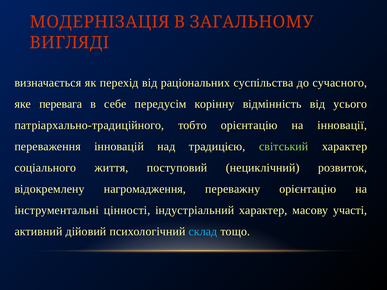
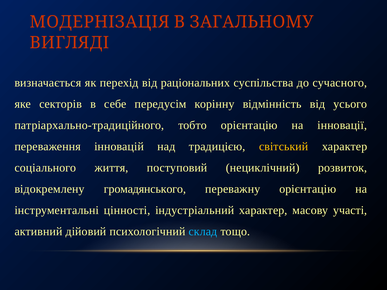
перевага: перевага -> секторів (61, 104)
світський colour: light green -> yellow (284, 147)
нагромадження: нагромадження -> громадянського (145, 189)
